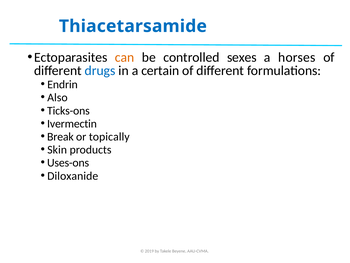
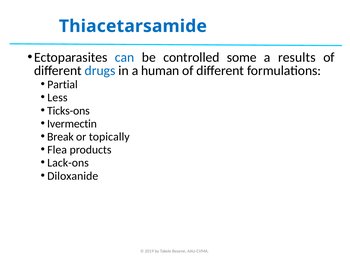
can colour: orange -> blue (125, 57)
sexes: sexes -> some (242, 57)
horses: horses -> results (297, 57)
certain: certain -> human (160, 70)
Endrin: Endrin -> Partial (62, 84)
Also: Also -> Less (57, 97)
Skin: Skin -> Flea (57, 150)
Uses-ons: Uses-ons -> Lack-ons (68, 163)
